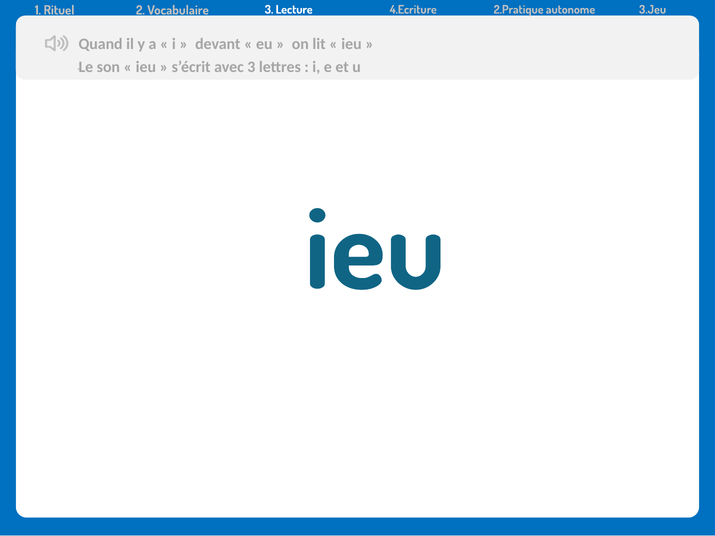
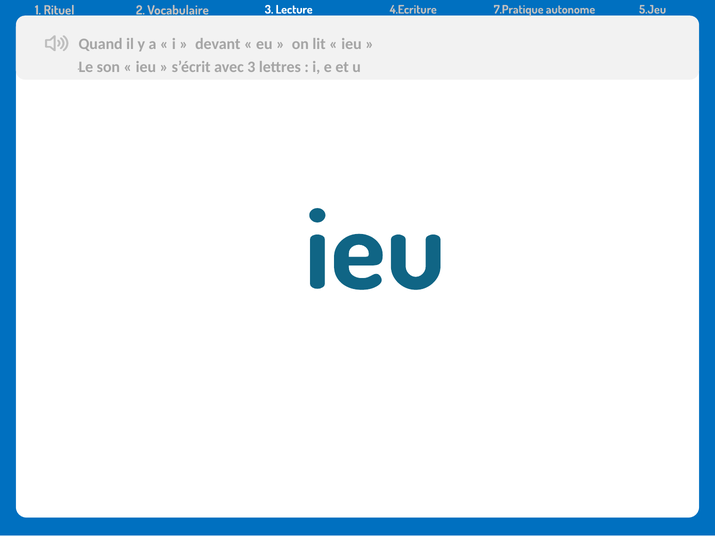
2.Pratique: 2.Pratique -> 7.Pratique (519, 10)
3.Jeu: 3.Jeu -> 5.Jeu (653, 10)
